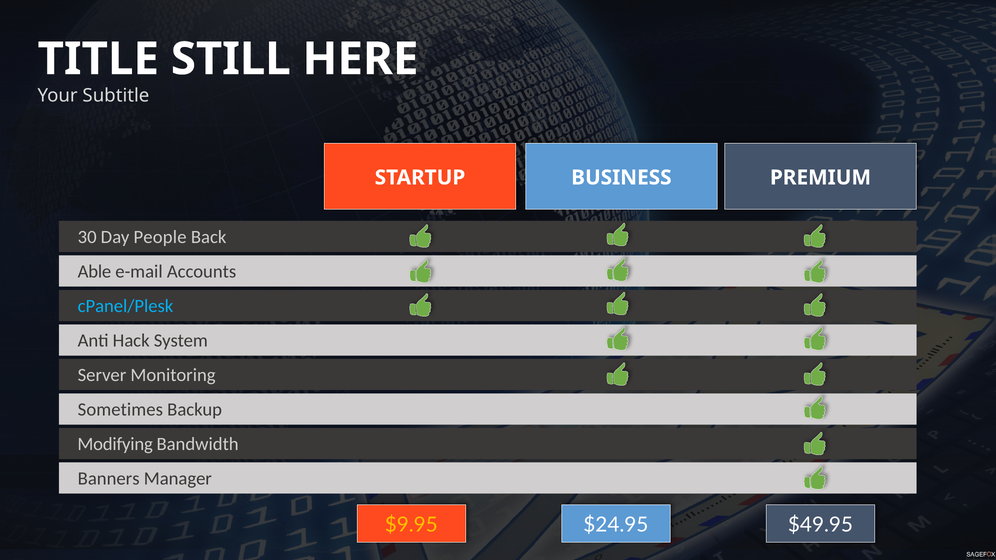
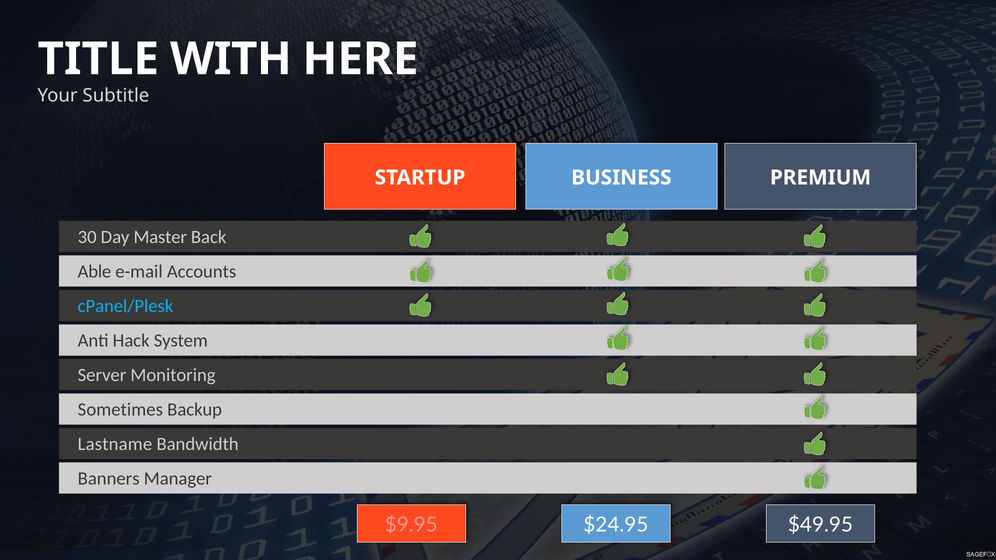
STILL: STILL -> WITH (231, 59)
People: People -> Master (160, 237)
Modifying: Modifying -> Lastname (115, 444)
$9.95 colour: yellow -> pink (411, 525)
